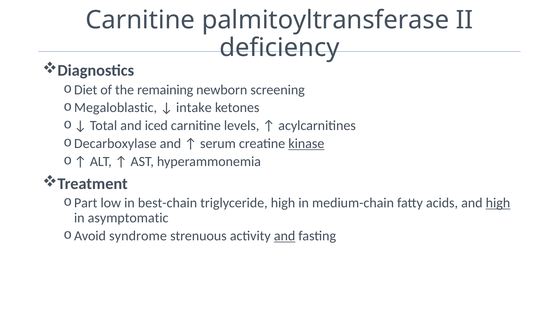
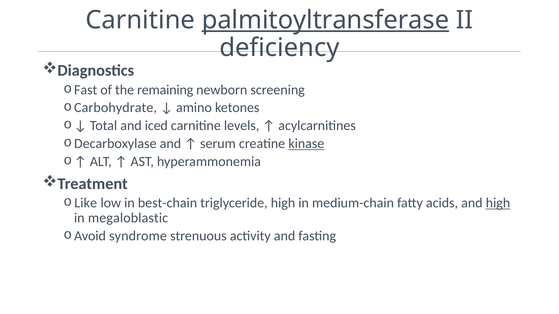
palmitoyltransferase underline: none -> present (325, 20)
Diet: Diet -> Fast (86, 90)
Megaloblastic: Megaloblastic -> Carbohydrate (116, 108)
intake: intake -> amino (194, 108)
Part: Part -> Like (86, 203)
asymptomatic: asymptomatic -> megaloblastic (128, 218)
and underline: present -> none (285, 236)
